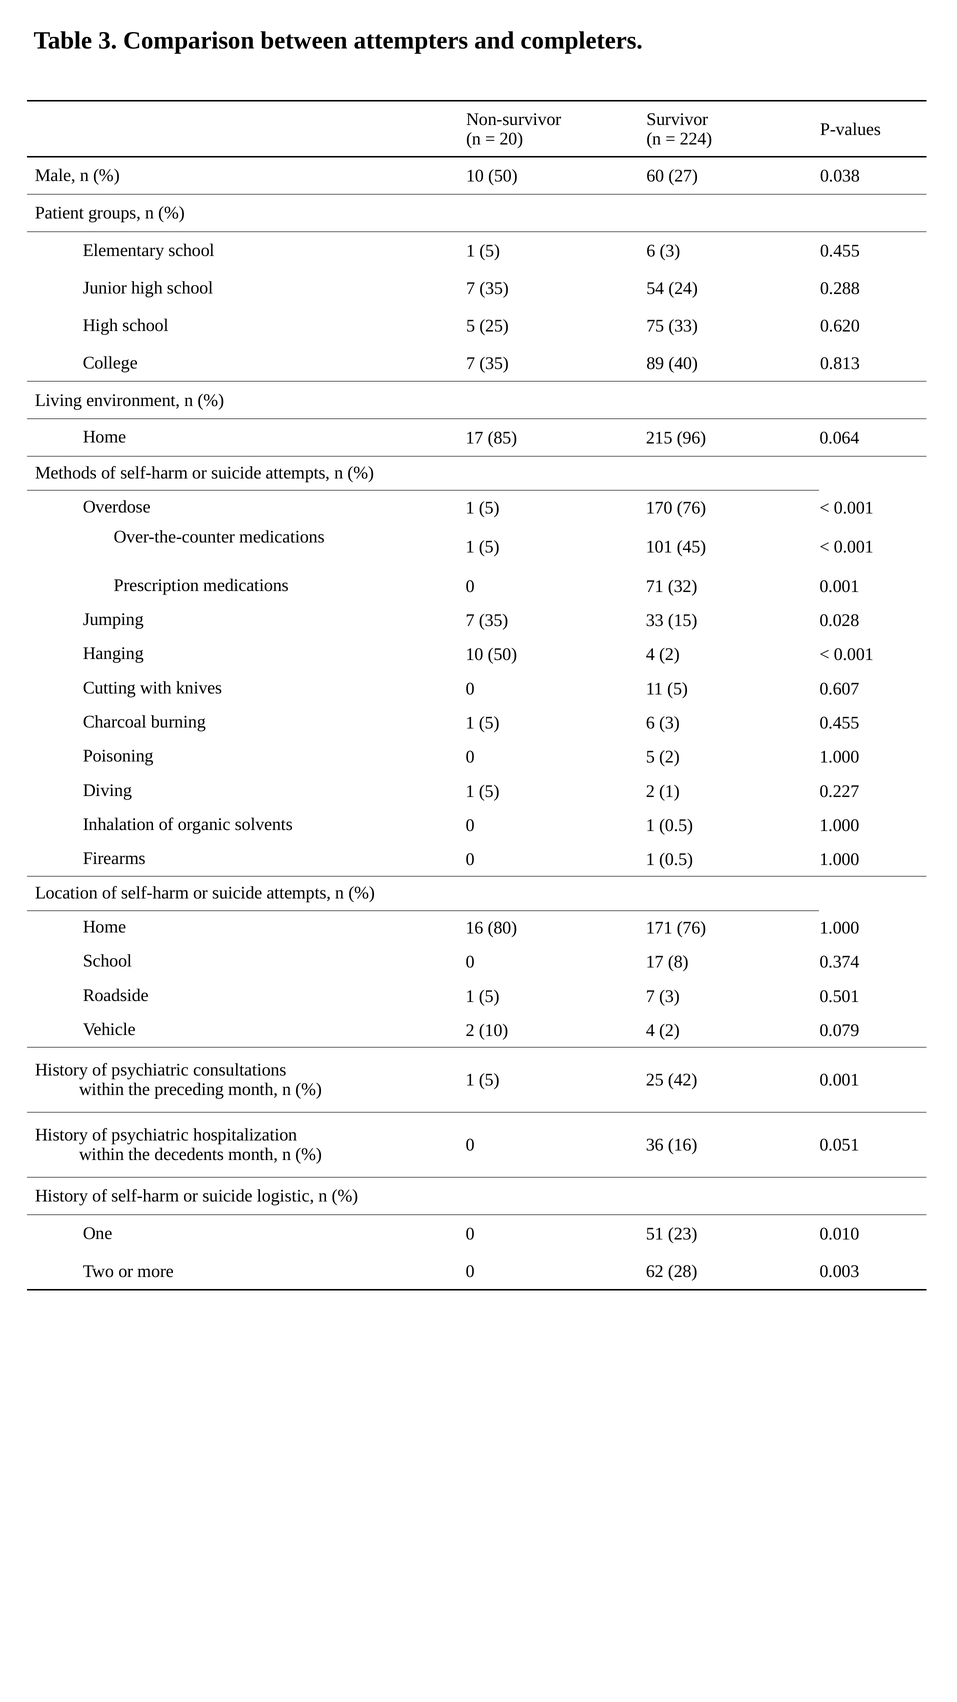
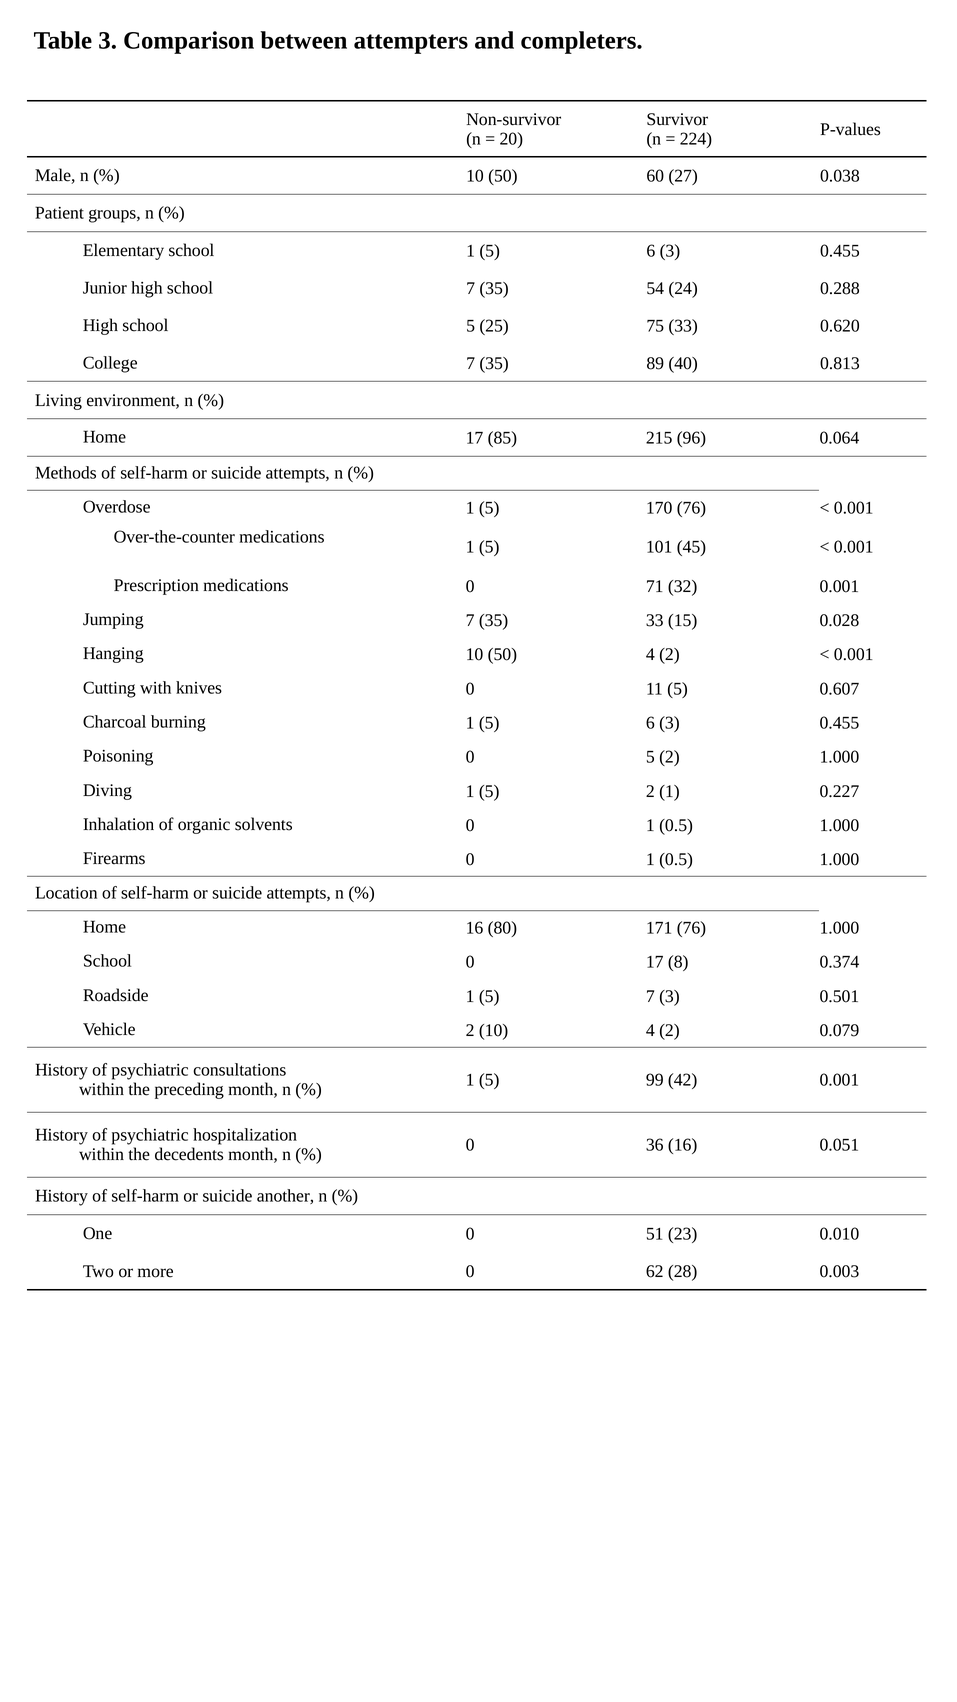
1 5 25: 25 -> 99 (655, 1080)
logistic: logistic -> another (286, 1196)
